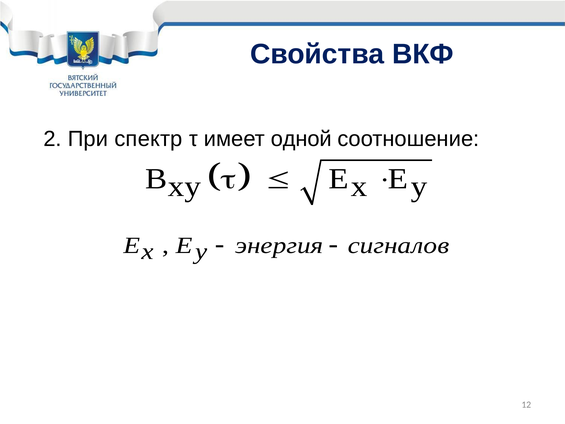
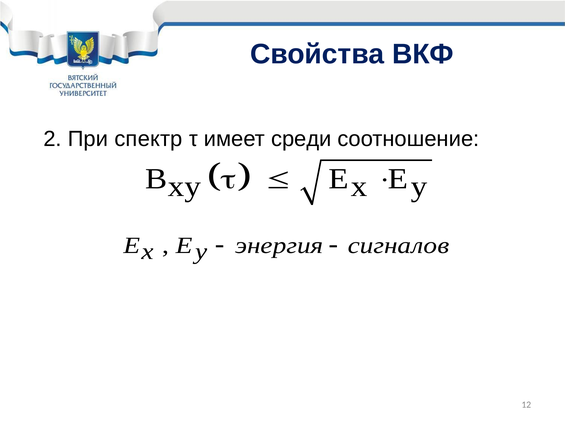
одной: одной -> среди (301, 139)
